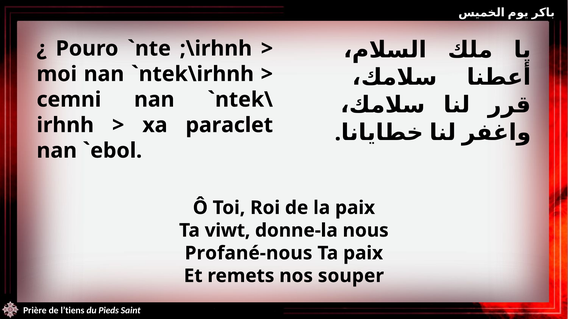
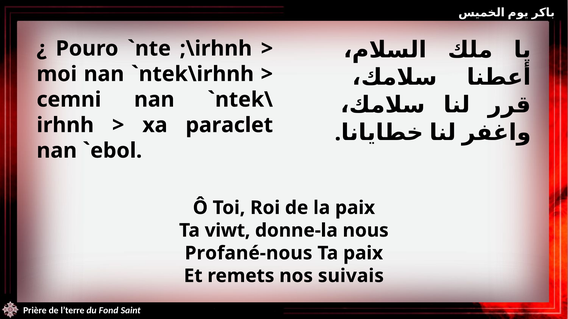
souper: souper -> suivais (351, 276)
l’tiens: l’tiens -> l’terre (73, 311)
Pieds: Pieds -> Fond (109, 311)
